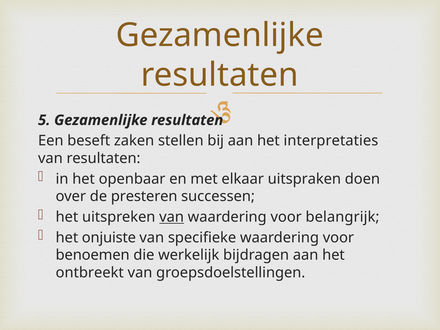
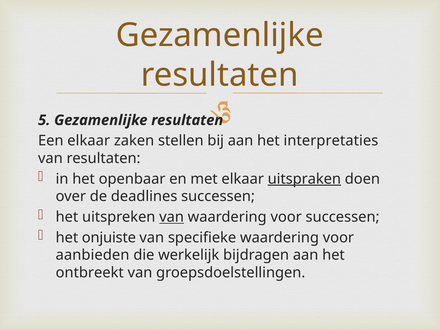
Een beseft: beseft -> elkaar (89, 141)
uitspraken underline: none -> present (304, 179)
presteren: presteren -> deadlines (144, 196)
voor belangrijk: belangrijk -> successen (343, 217)
benoemen: benoemen -> aanbieden (93, 255)
